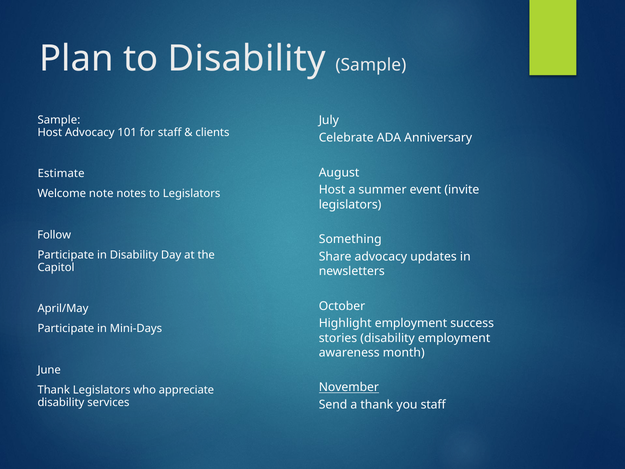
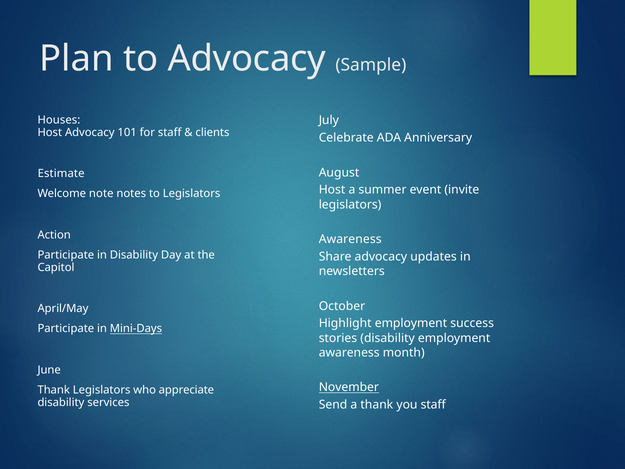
to Disability: Disability -> Advocacy (247, 59)
Sample: Sample -> Houses (59, 120)
Follow: Follow -> Action (54, 235)
Something: Something -> Awareness (350, 239)
Mini-Days underline: none -> present (136, 329)
